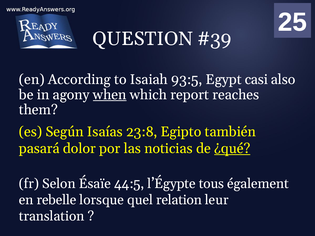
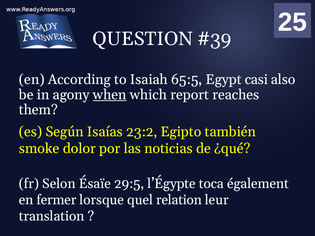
93:5: 93:5 -> 65:5 (187, 80)
23:8: 23:8 -> 23:2 (142, 132)
pasará: pasará -> smoke (39, 149)
¿qué underline: present -> none (232, 149)
44:5: 44:5 -> 29:5 (129, 184)
tous: tous -> toca (211, 184)
rebelle: rebelle -> fermer (56, 200)
